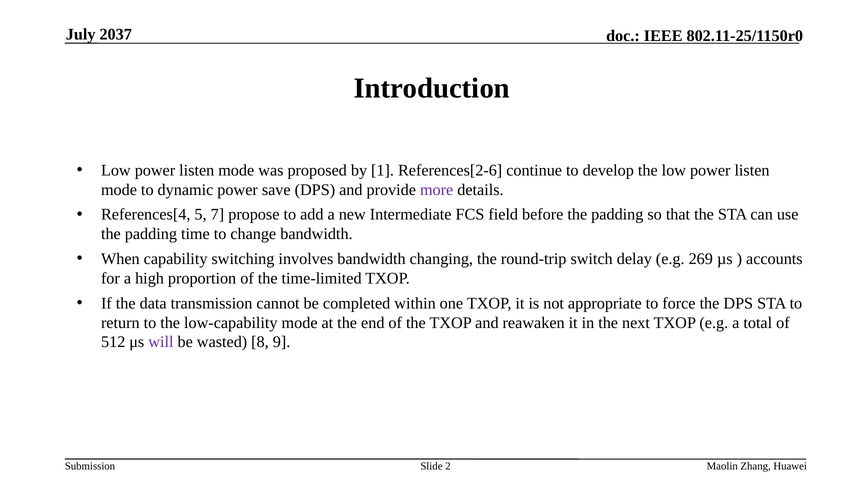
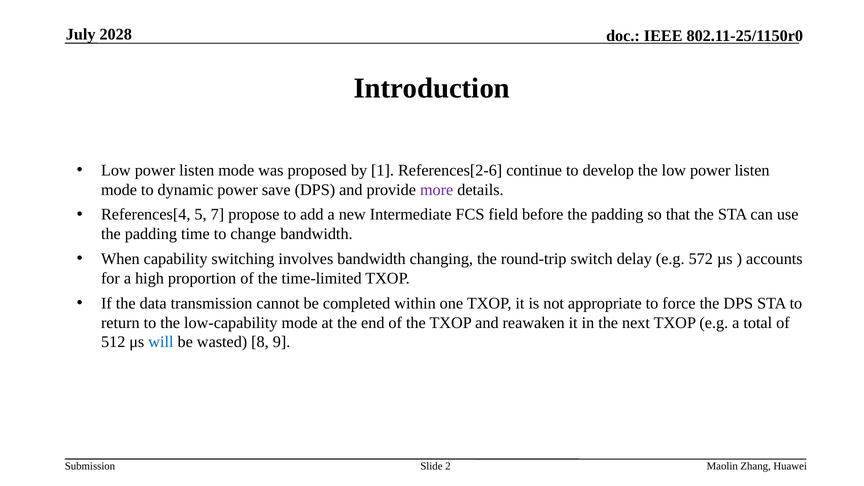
2037: 2037 -> 2028 (116, 34)
269: 269 -> 572 (701, 259)
will colour: purple -> blue (161, 342)
